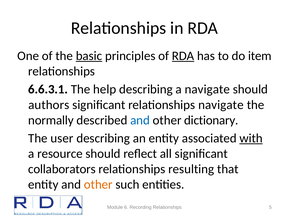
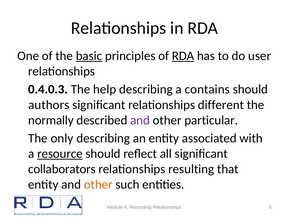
item: item -> user (260, 56)
6.6.3.1: 6.6.3.1 -> 0.4.0.3 (48, 89)
a navigate: navigate -> contains (207, 89)
relationships navigate: navigate -> different (221, 105)
and colour: blue -> purple (140, 120)
dictionary: dictionary -> particular (211, 120)
user: user -> only (62, 138)
with underline: present -> none (251, 138)
resource underline: none -> present (60, 153)
